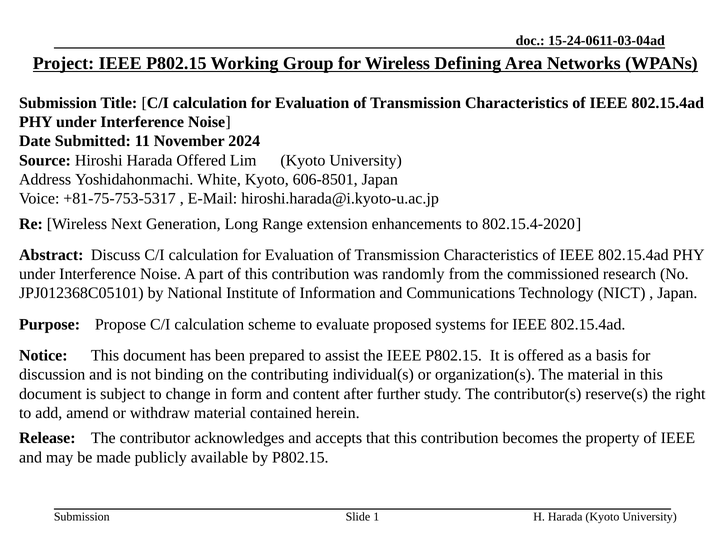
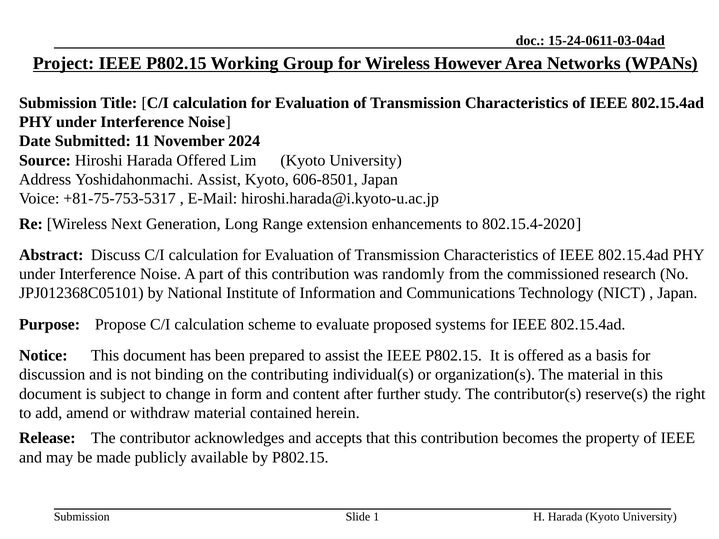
Defining: Defining -> However (468, 63)
Yoshidahonmachi White: White -> Assist (219, 180)
